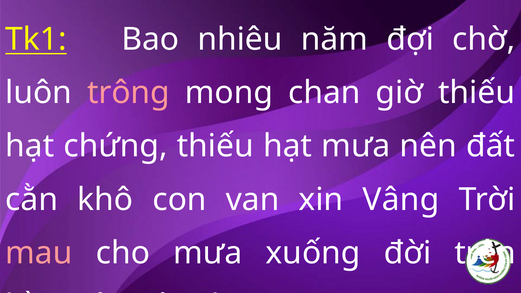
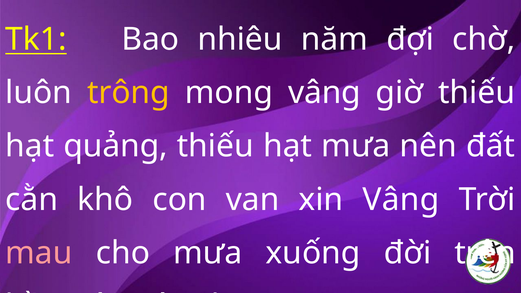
trông colour: pink -> yellow (128, 93)
mong chan: chan -> vâng (324, 93)
chứng: chứng -> quảng (116, 146)
